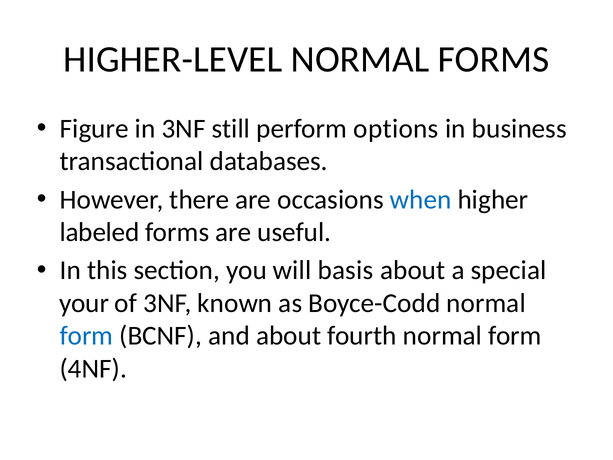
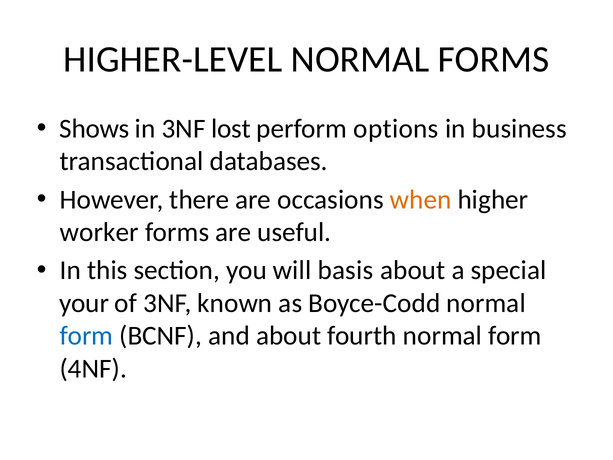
Figure: Figure -> Shows (94, 129)
still: still -> lost (231, 129)
when colour: blue -> orange (421, 199)
labeled: labeled -> worker (99, 232)
